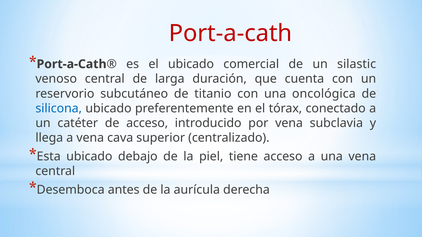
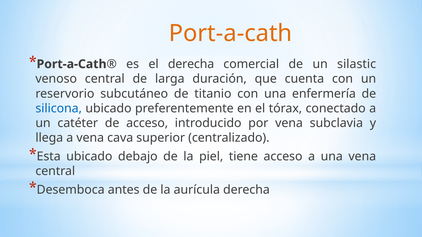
Port-a-cath colour: red -> orange (231, 33)
el ubicado: ubicado -> derecha (191, 64)
oncológica: oncológica -> enfermería (324, 94)
